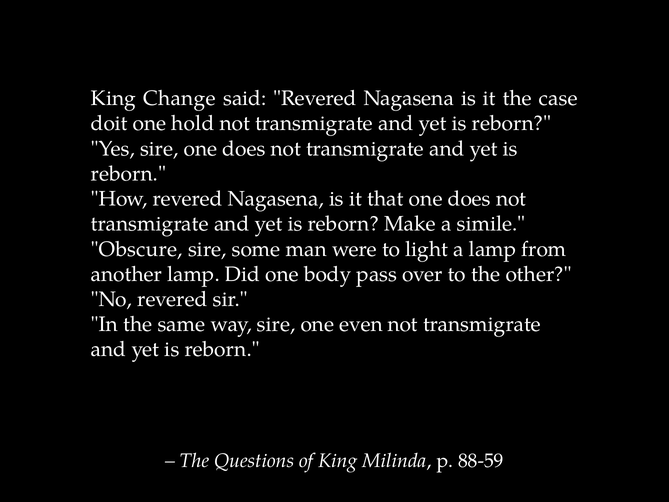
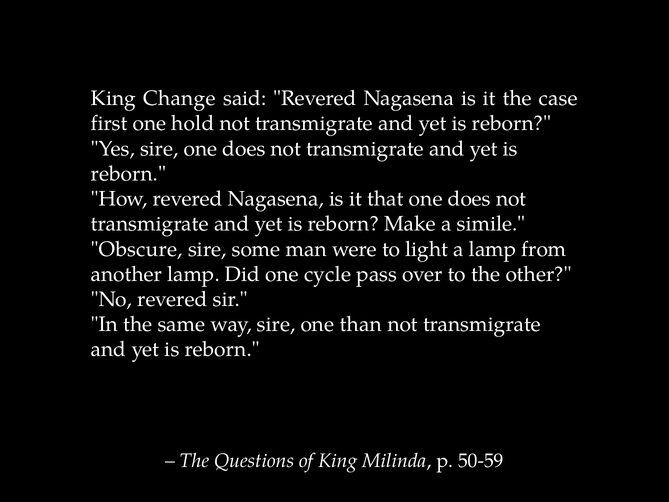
doit: doit -> first (109, 124)
body: body -> cycle (328, 274)
even: even -> than (361, 324)
88-59: 88-59 -> 50-59 (481, 461)
